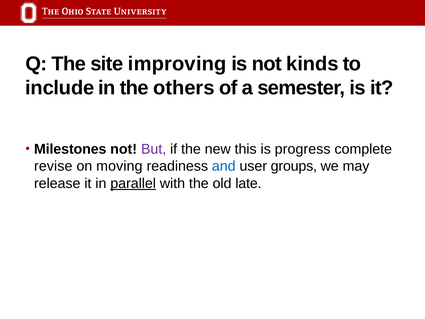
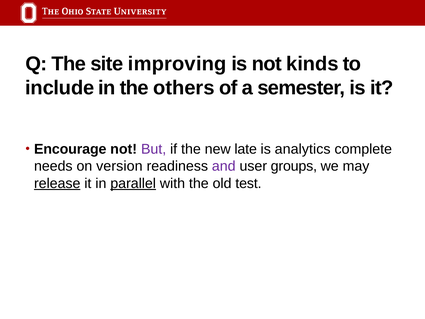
Milestones: Milestones -> Encourage (70, 149)
this: this -> late (246, 149)
progress: progress -> analytics (303, 149)
revise: revise -> needs (53, 166)
moving: moving -> version (119, 166)
and colour: blue -> purple (224, 166)
release underline: none -> present (57, 183)
late: late -> test (248, 183)
